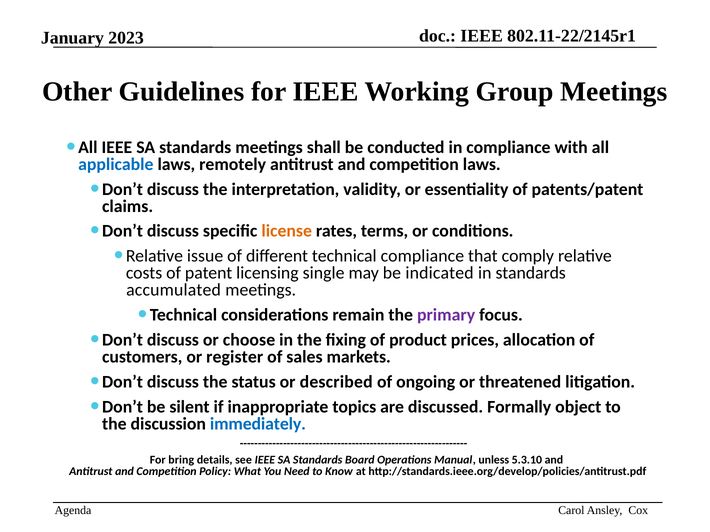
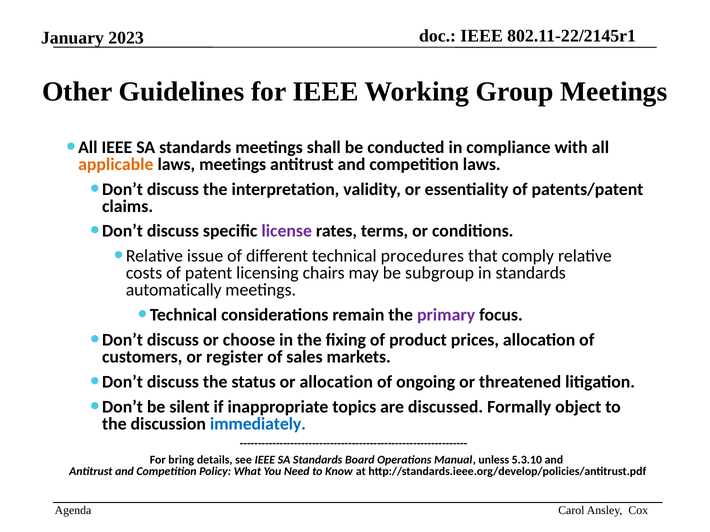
applicable colour: blue -> orange (116, 164)
laws remotely: remotely -> meetings (233, 164)
license colour: orange -> purple (287, 231)
technical compliance: compliance -> procedures (422, 256)
single: single -> chairs (324, 273)
indicated: indicated -> subgroup (440, 273)
accumulated: accumulated -> automatically (174, 290)
or described: described -> allocation (336, 382)
